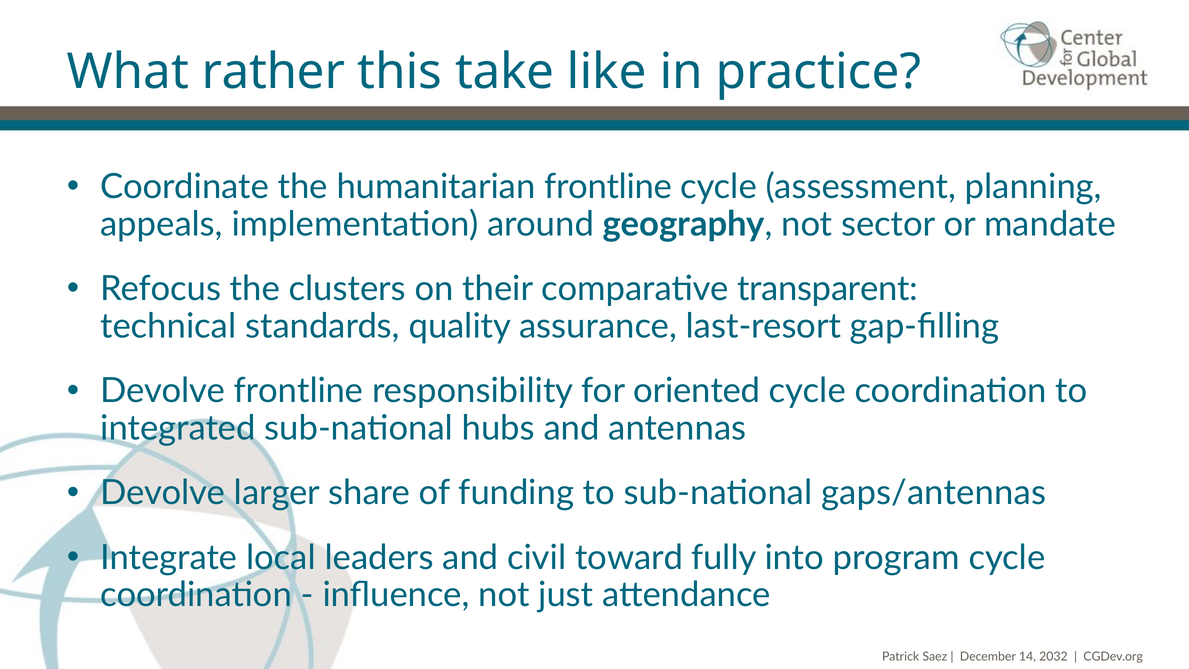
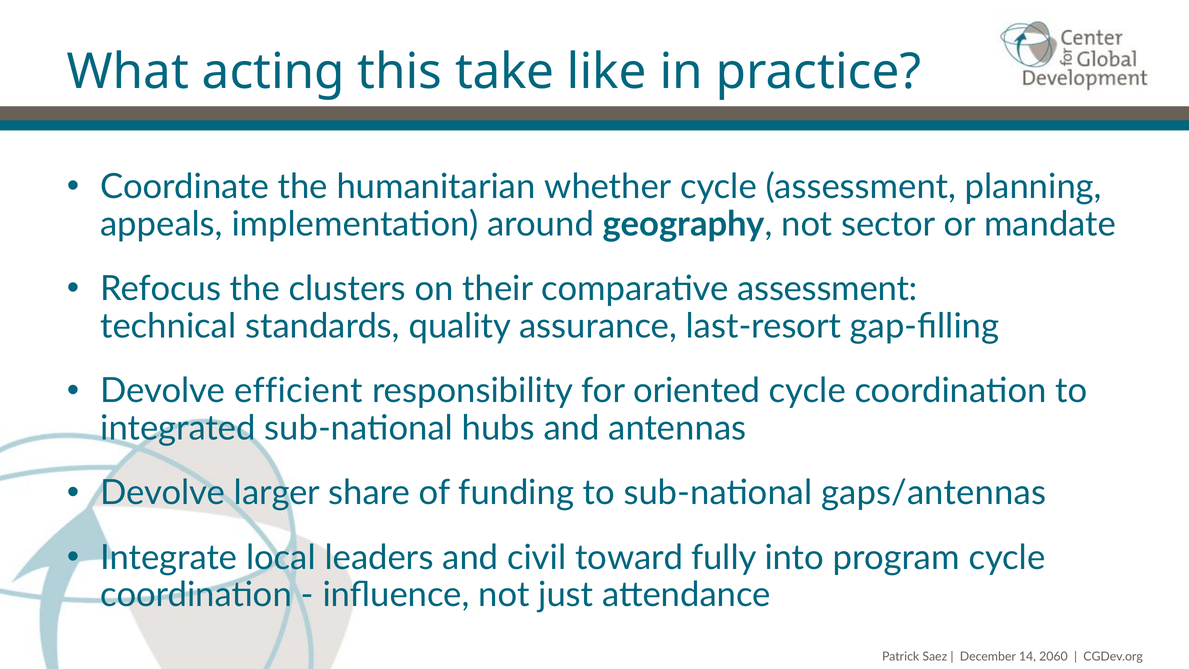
rather: rather -> acting (273, 72)
humanitarian frontline: frontline -> whether (608, 187)
comparative transparent: transparent -> assessment (827, 289)
Devolve frontline: frontline -> efficient (298, 391)
2032: 2032 -> 2060 (1053, 657)
